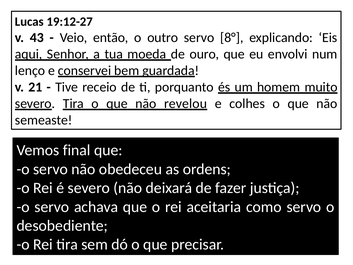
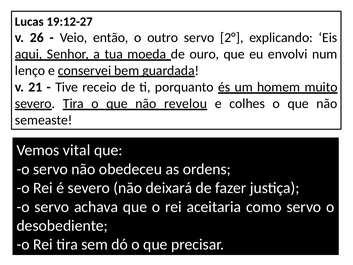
43: 43 -> 26 (37, 38)
8°: 8° -> 2° (232, 38)
final: final -> vital (77, 150)
